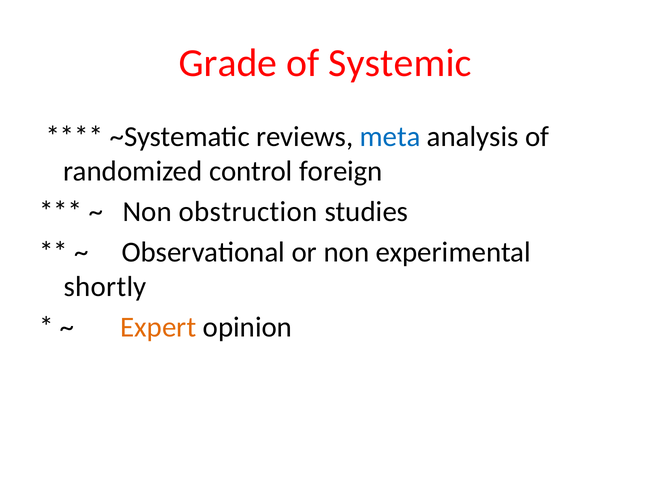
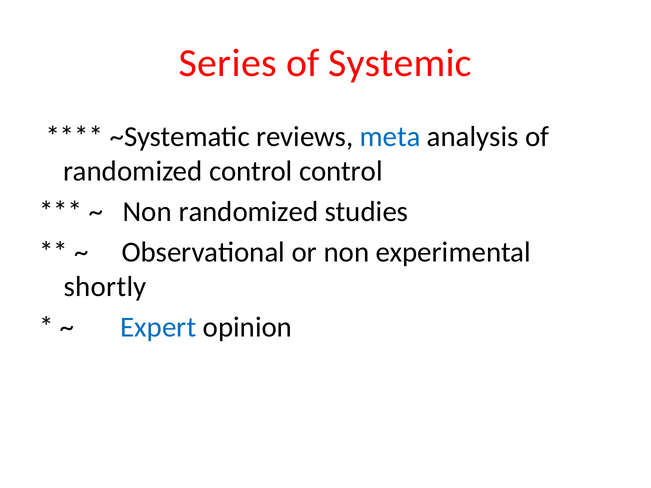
Grade: Grade -> Series (228, 63)
control foreign: foreign -> control (341, 171)
Non obstruction: obstruction -> randomized (248, 212)
Expert colour: orange -> blue (158, 328)
